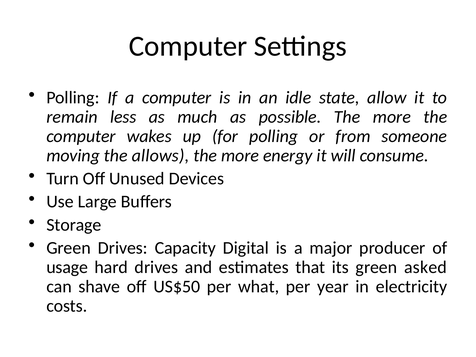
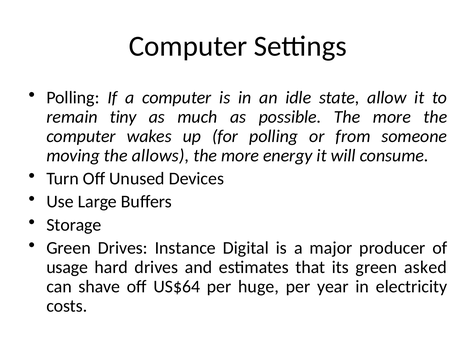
less: less -> tiny (123, 117)
Capacity: Capacity -> Instance (185, 248)
US$50: US$50 -> US$64 (177, 287)
what: what -> huge (259, 287)
